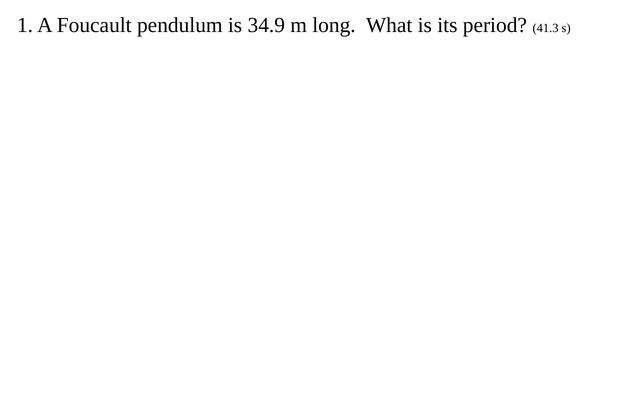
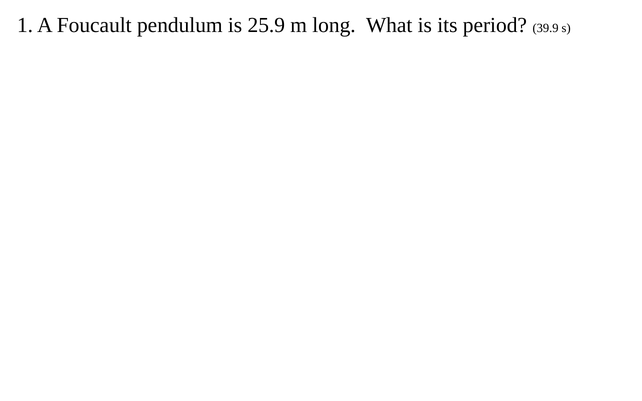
34.9: 34.9 -> 25.9 (266, 25)
41.3: 41.3 -> 39.9 (546, 28)
